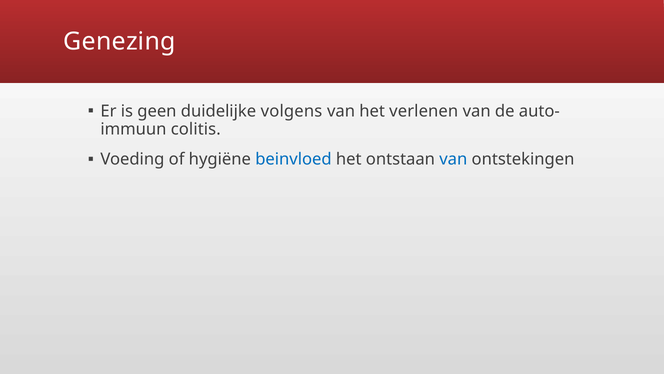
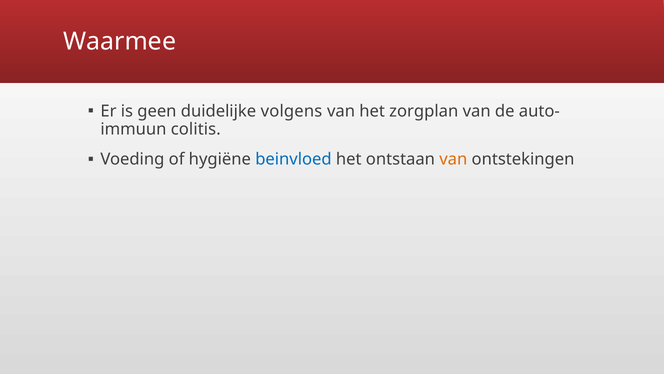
Genezing: Genezing -> Waarmee (120, 41)
verlenen: verlenen -> zorgplan (424, 111)
van colour: blue -> orange (453, 159)
